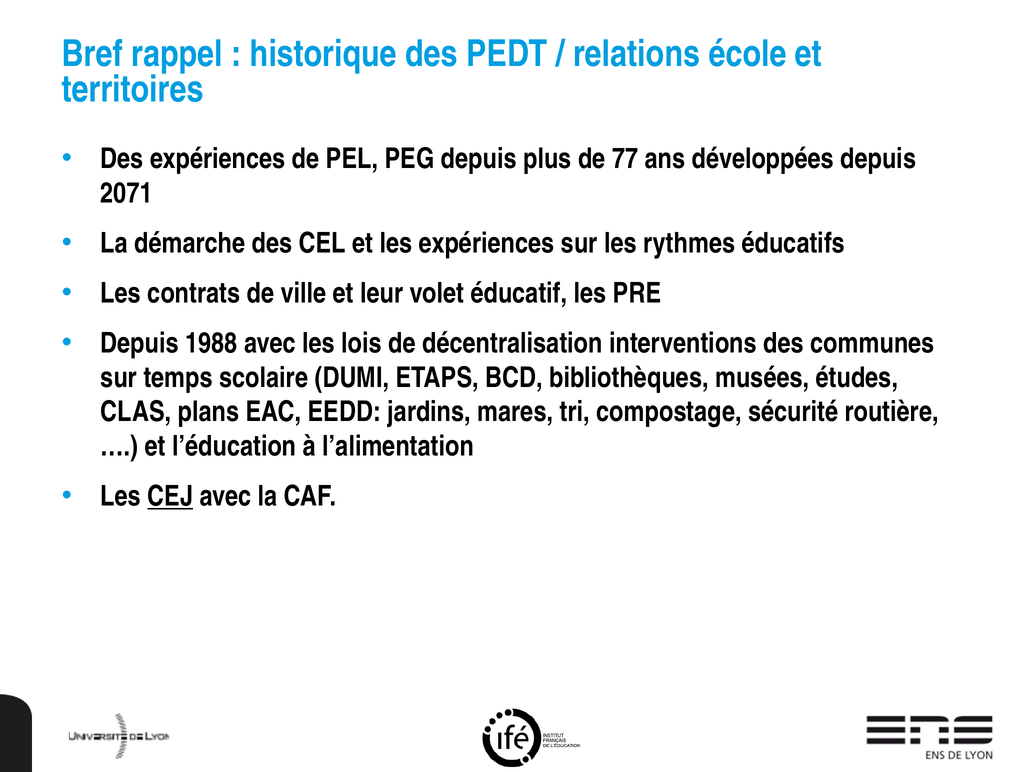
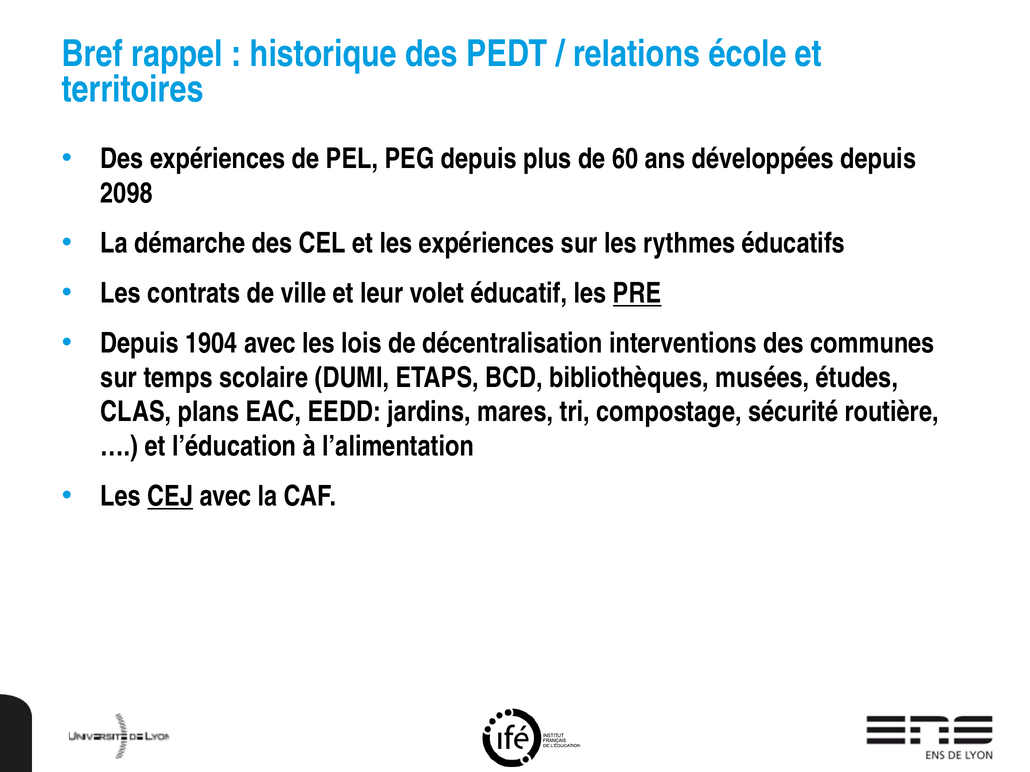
77: 77 -> 60 (625, 159)
2071: 2071 -> 2098 (127, 193)
PRE underline: none -> present (637, 294)
1988: 1988 -> 1904 (211, 344)
